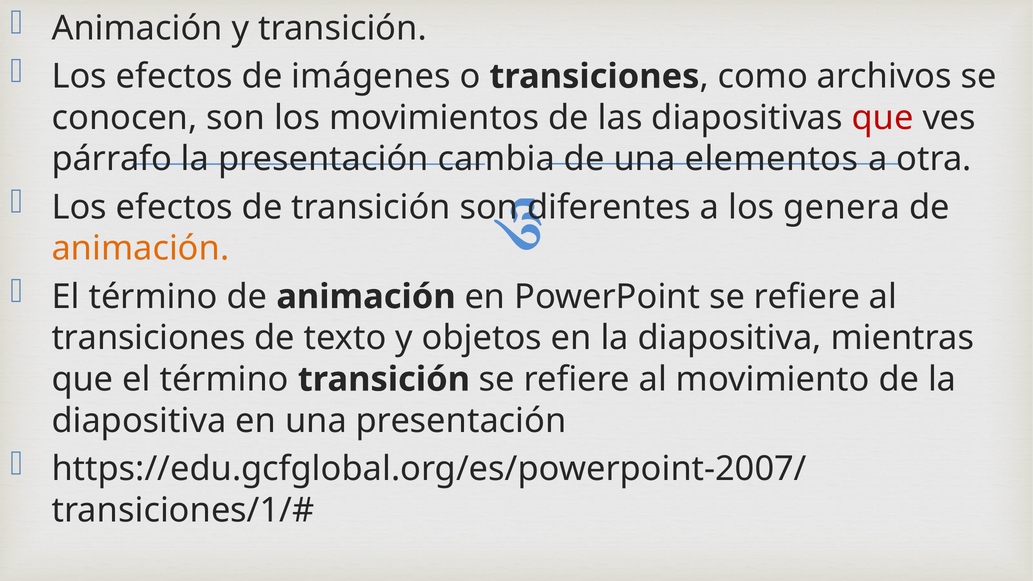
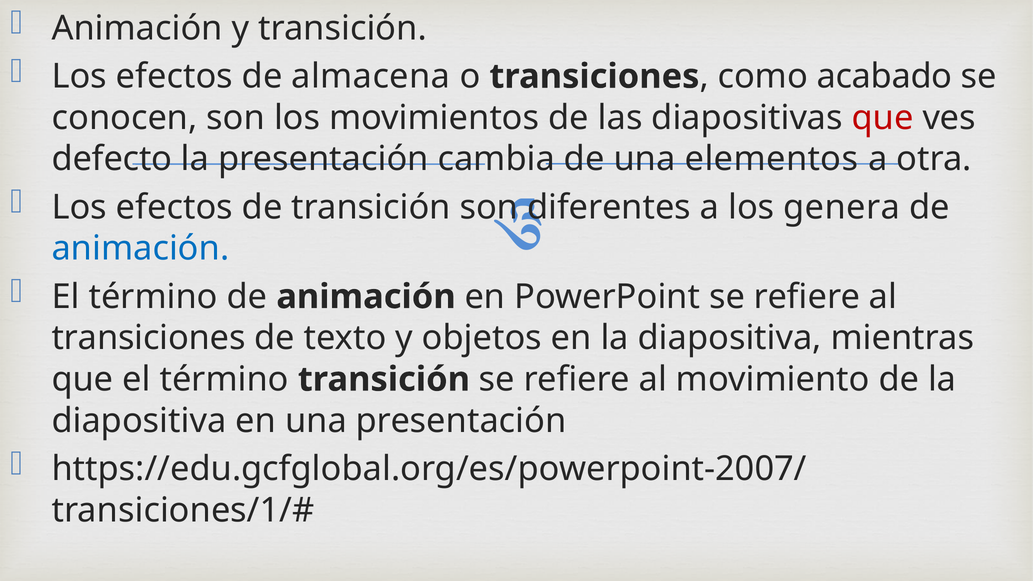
imágenes: imágenes -> almacena (371, 76)
archivos: archivos -> acabado (885, 76)
párrafo: párrafo -> defecto (112, 159)
animación colour: orange -> blue (140, 249)
